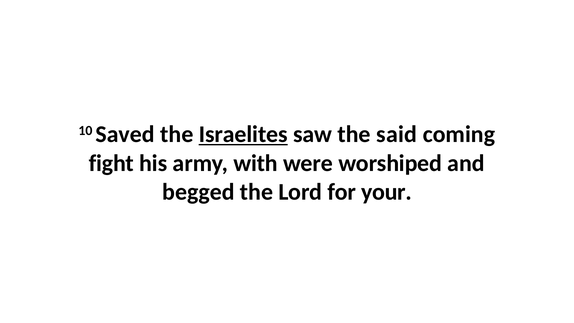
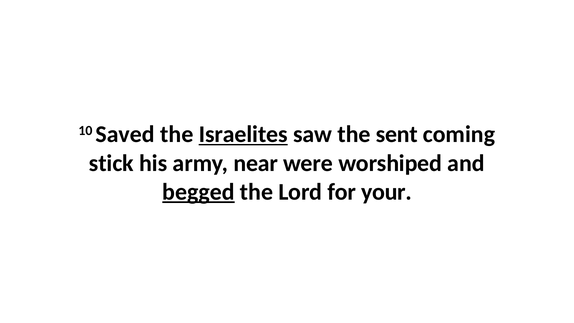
said: said -> sent (397, 134)
fight: fight -> stick (111, 163)
with: with -> near (256, 163)
begged underline: none -> present (198, 192)
